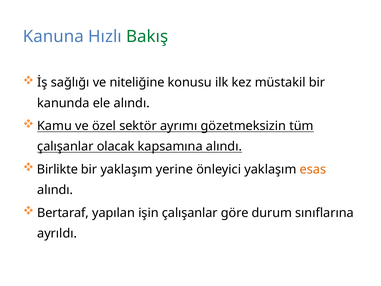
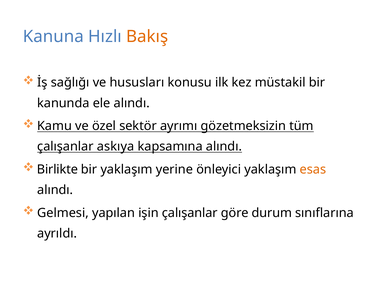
Bakış colour: green -> orange (147, 36)
niteliğine: niteliğine -> hususları (137, 82)
olacak: olacak -> askıya (116, 146)
Bertaraf: Bertaraf -> Gelmesi (63, 213)
